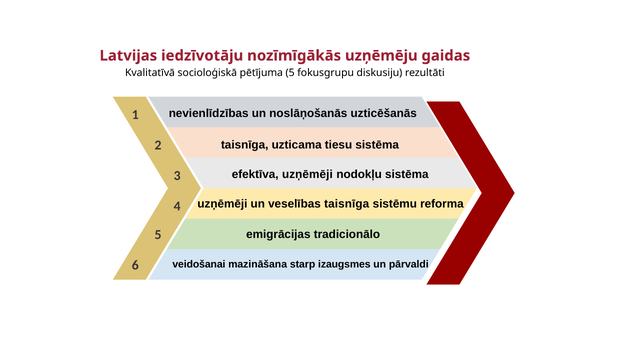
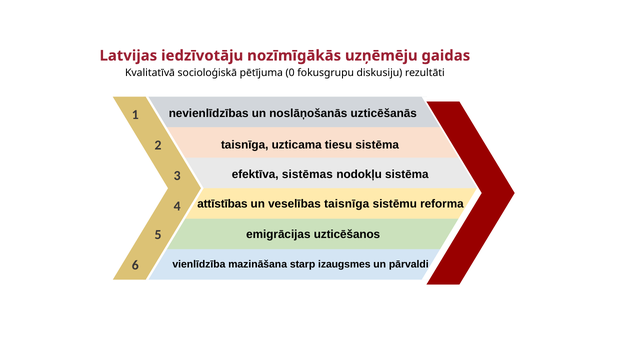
pētījuma 5: 5 -> 0 (290, 73)
efektīva uzņēmēji: uzņēmēji -> sistēmas (307, 174)
uzņēmēji: uzņēmēji -> attīstības (222, 204)
tradicionālo: tradicionālo -> uzticēšanos (347, 234)
veidošanai: veidošanai -> vienlīdzība (199, 264)
